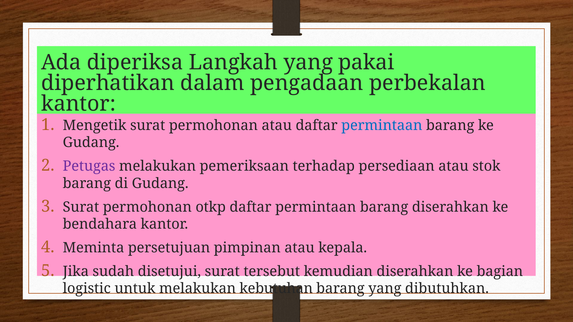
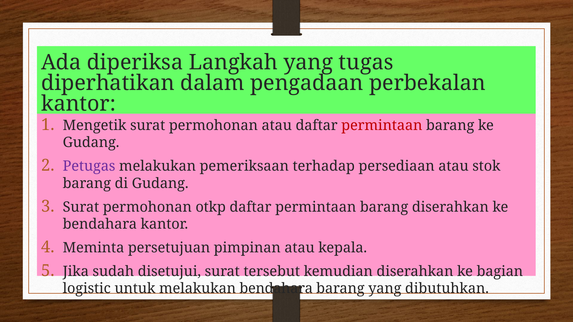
pakai: pakai -> tugas (366, 63)
permintaan colour: blue -> red (382, 126)
melakukan kebutuhan: kebutuhan -> bendahara (276, 289)
